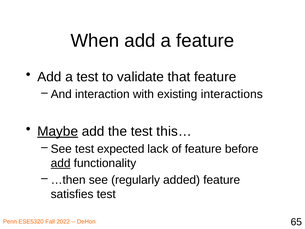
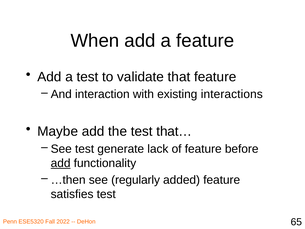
Maybe underline: present -> none (58, 131)
this…: this… -> that… (174, 131)
expected: expected -> generate (121, 149)
